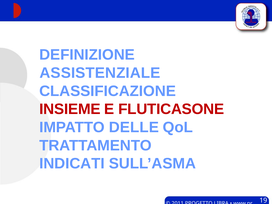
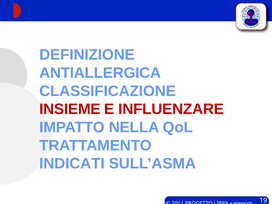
ASSISTENZIALE: ASSISTENZIALE -> ANTIALLERGICA (100, 73)
FLUTICASONE: FLUTICASONE -> INFLUENZARE (171, 109)
DELLE: DELLE -> NELLA (134, 127)
